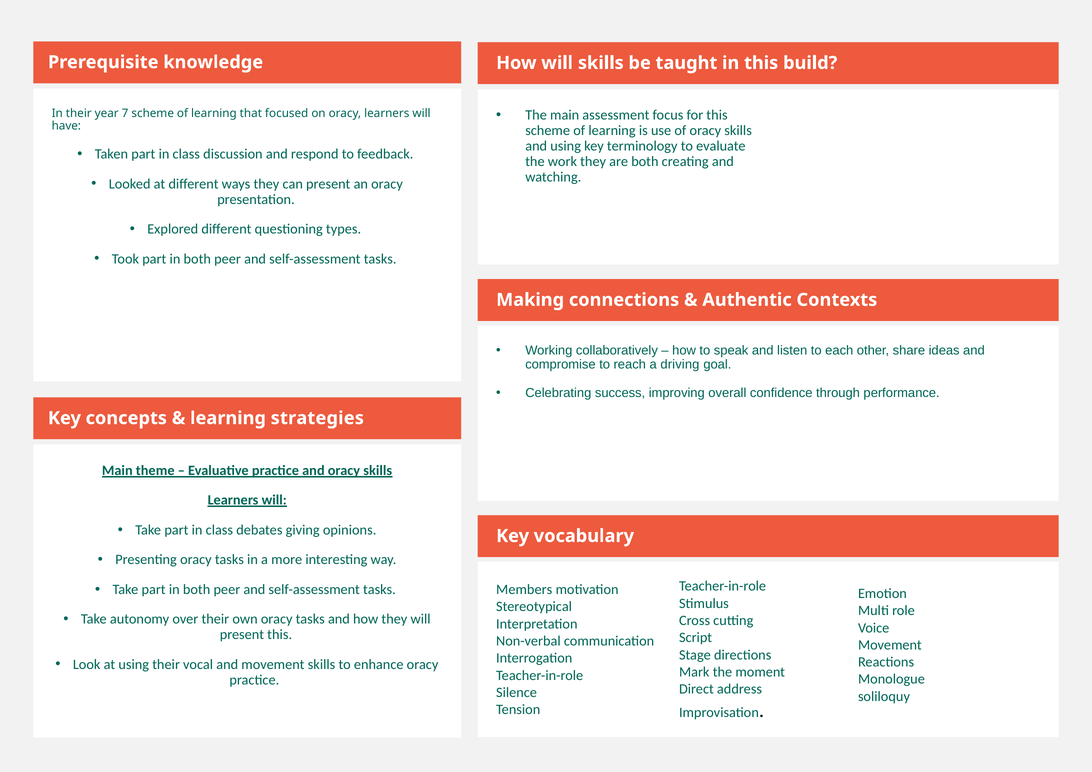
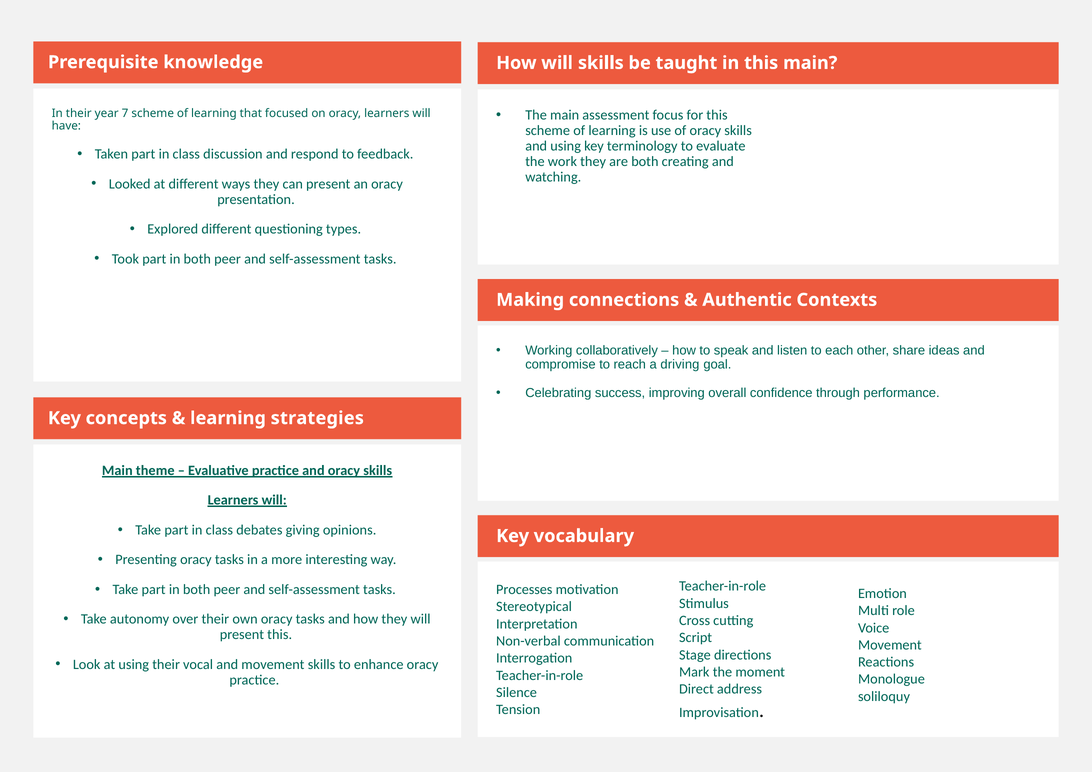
this build: build -> main (810, 63)
Members: Members -> Processes (524, 590)
